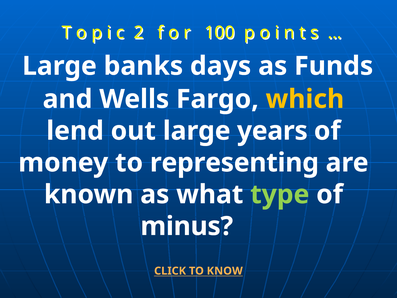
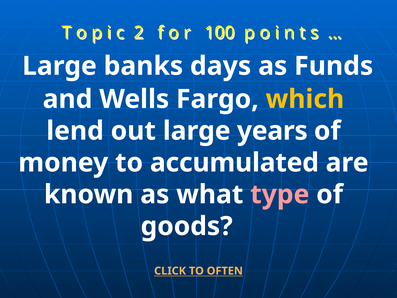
representing: representing -> accumulated (234, 163)
type colour: light green -> pink (280, 194)
minus: minus -> goods (187, 226)
KNOW: KNOW -> OFTEN (225, 271)
